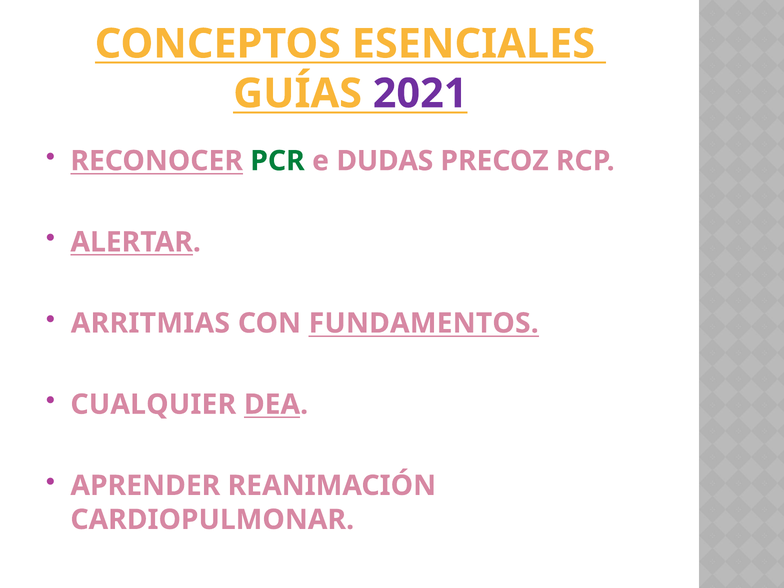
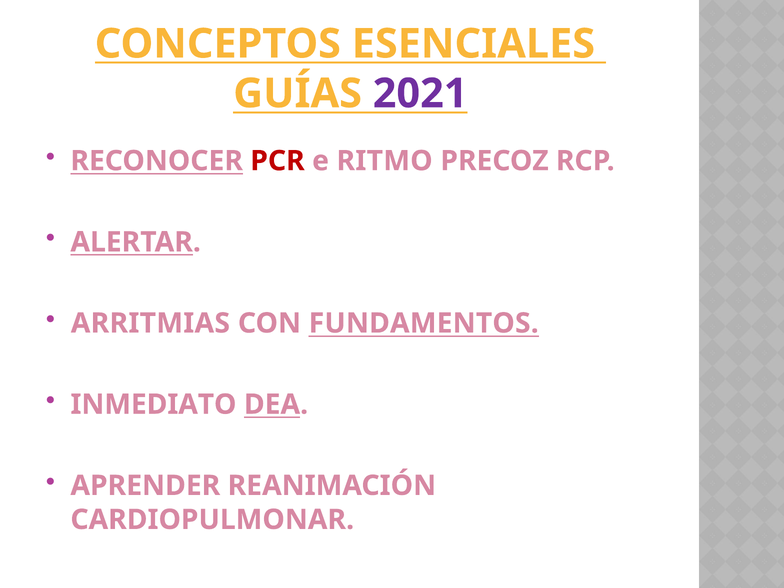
PCR colour: green -> red (278, 161)
DUDAS: DUDAS -> RITMO (385, 161)
CUALQUIER: CUALQUIER -> INMEDIATO (153, 404)
